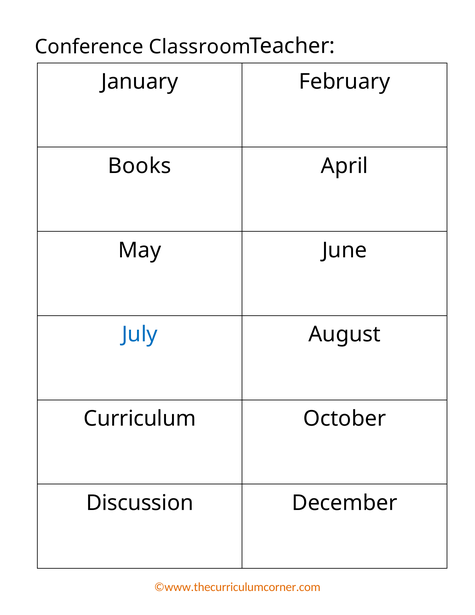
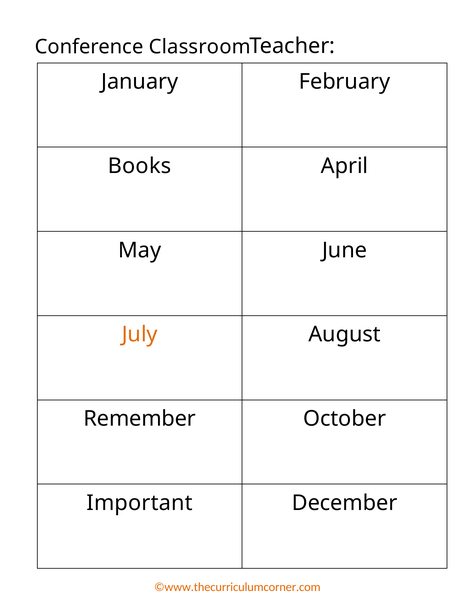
July colour: blue -> orange (140, 334)
Curriculum: Curriculum -> Remember (140, 418)
Discussion: Discussion -> Important (140, 503)
